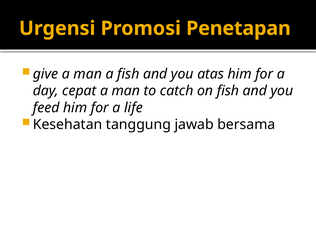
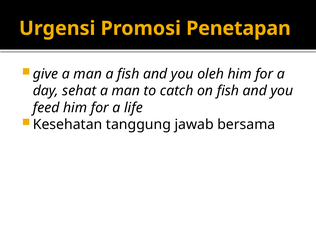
atas: atas -> oleh (211, 74)
cepat: cepat -> sehat (79, 91)
